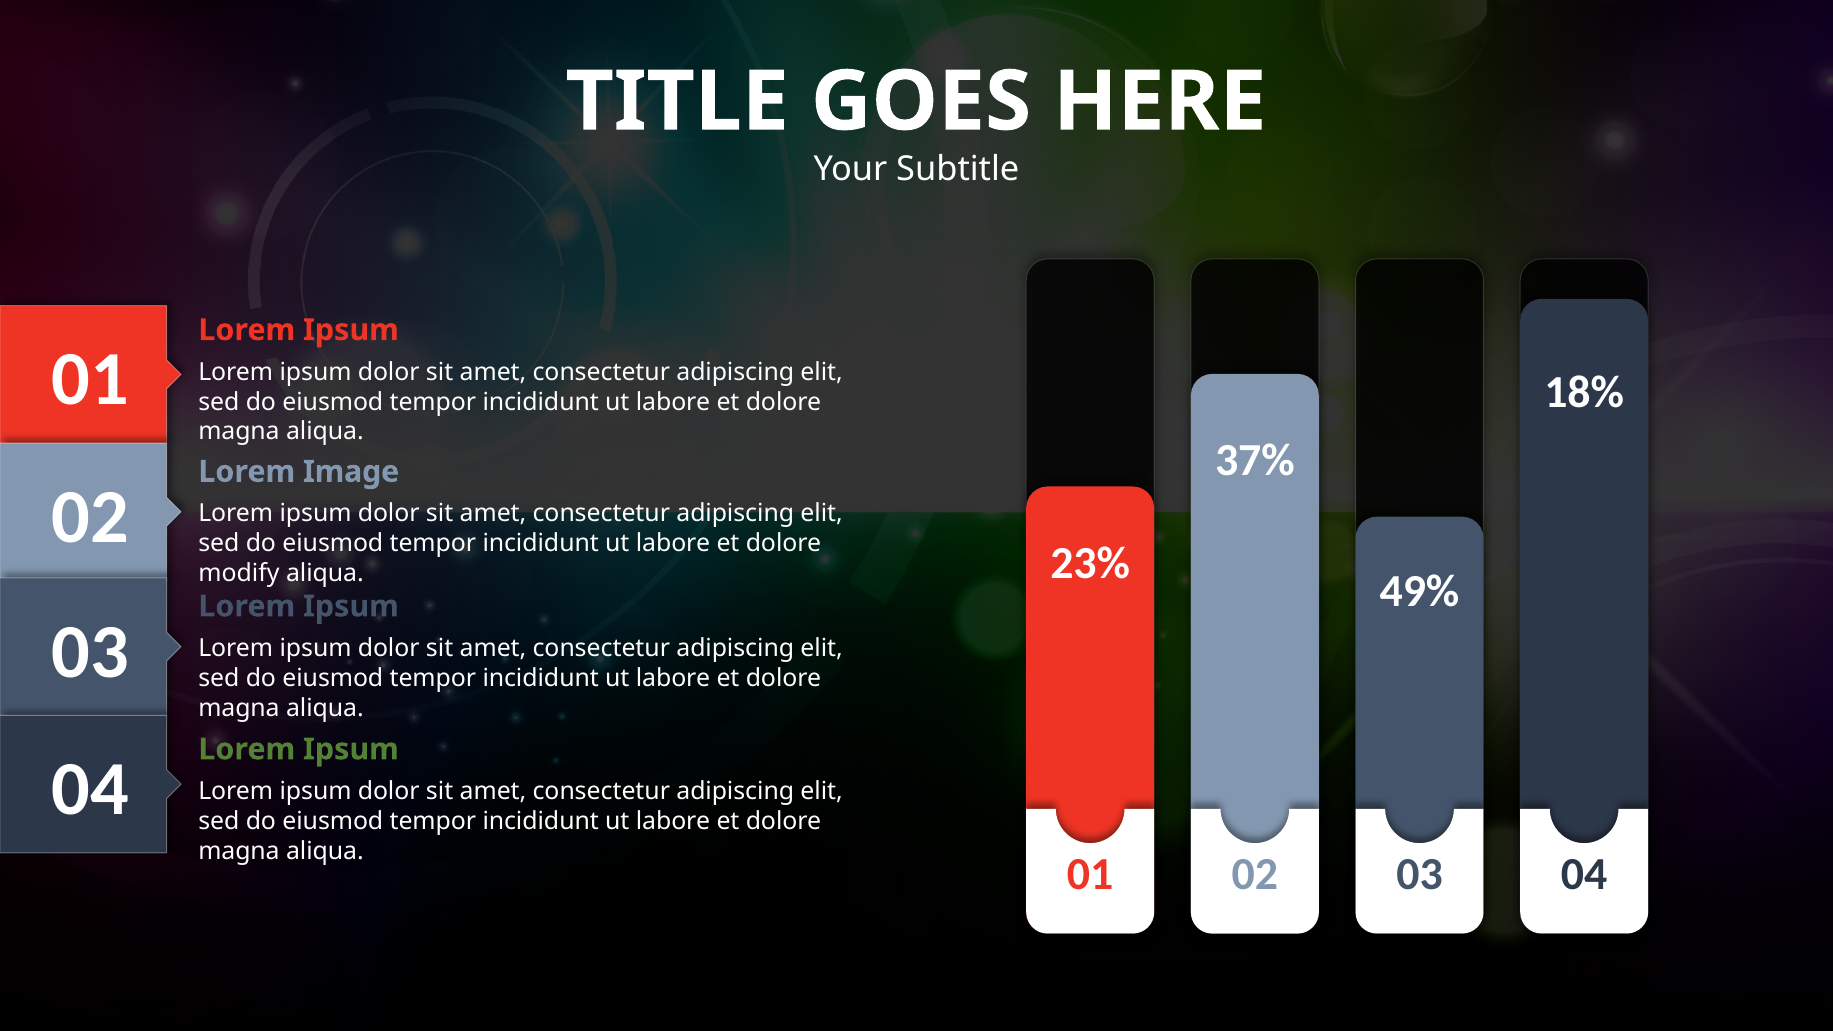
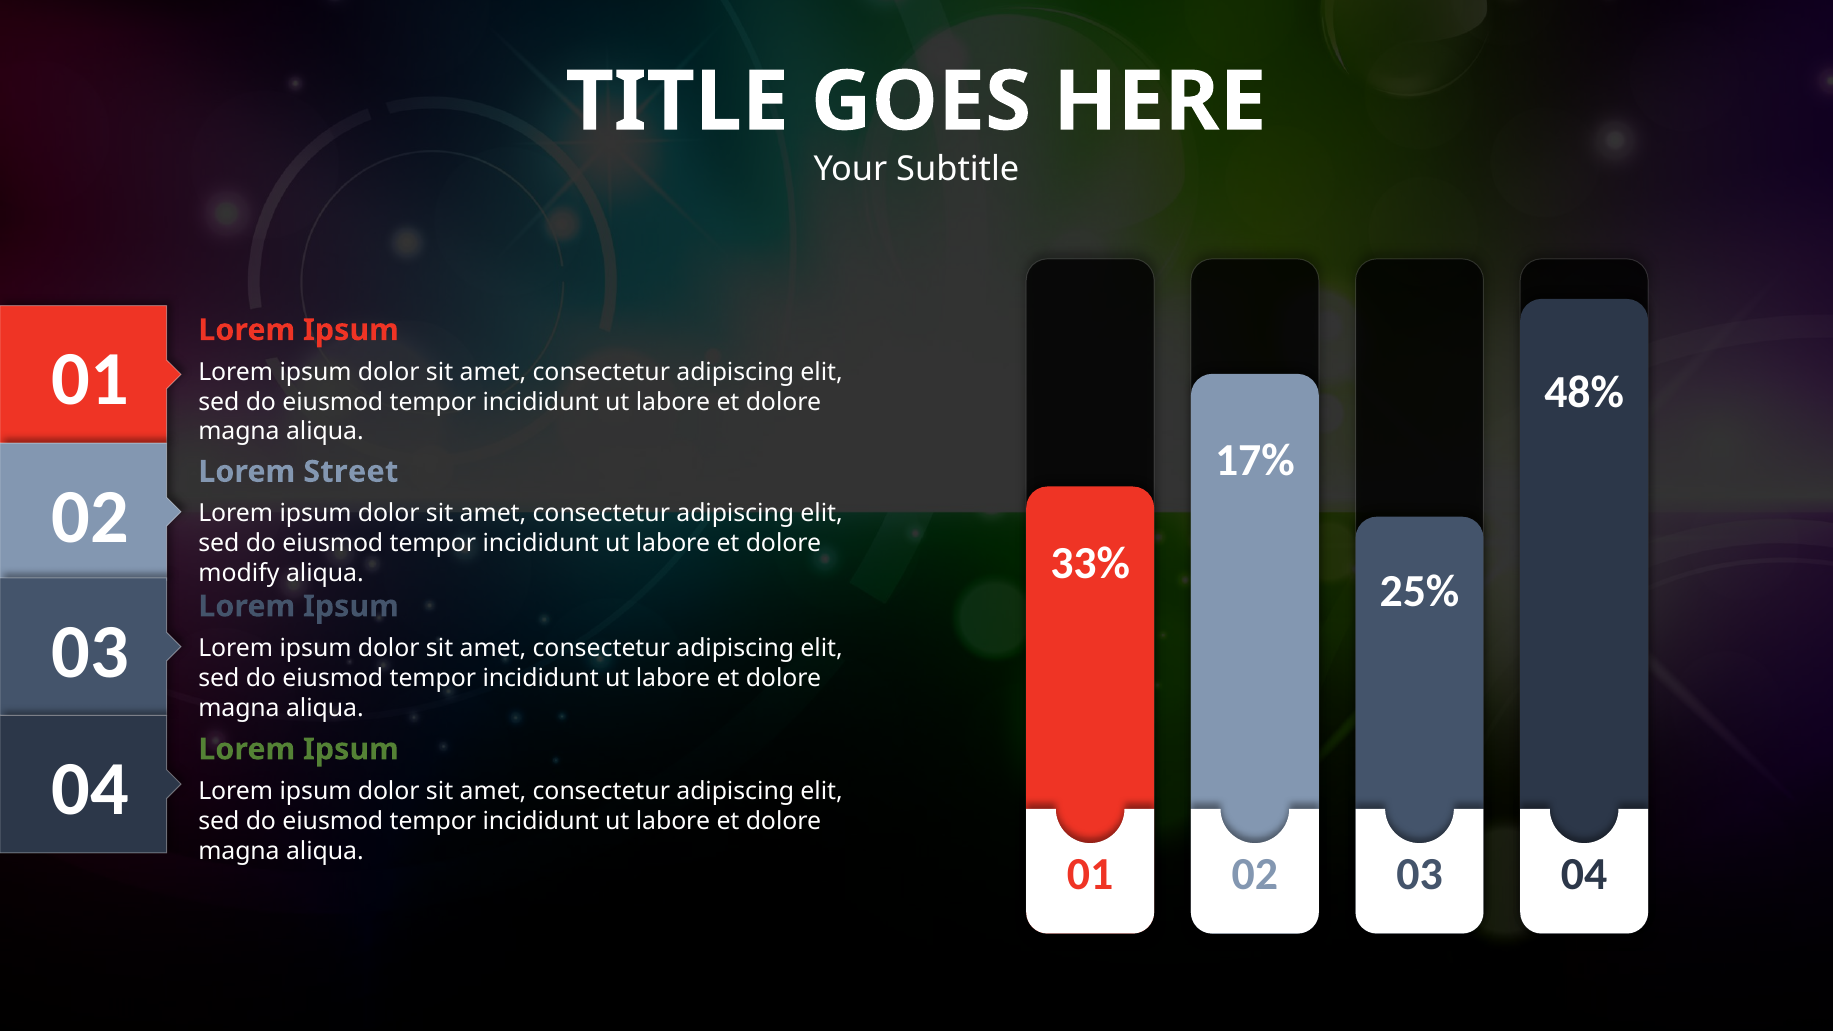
18%: 18% -> 48% (1584, 392)
37%: 37% -> 17% (1255, 461)
Image: Image -> Street (351, 472)
23%: 23% -> 33% (1090, 563)
49%: 49% -> 25% (1420, 591)
